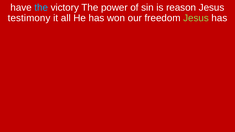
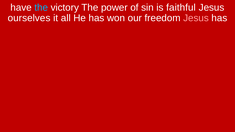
reason: reason -> faithful (181, 7)
testimony: testimony -> ourselves (29, 18)
Jesus colour: light green -> pink (196, 18)
